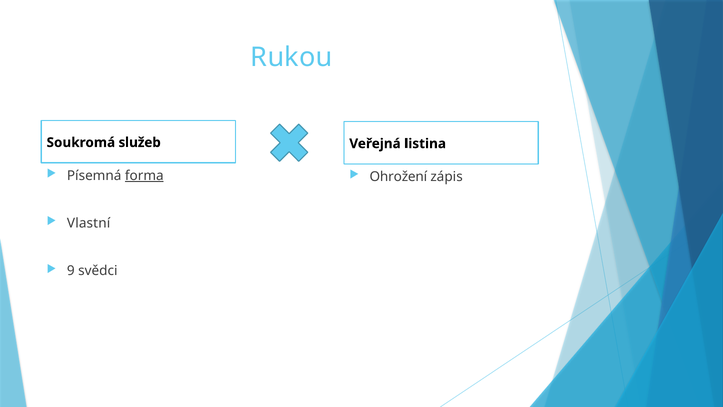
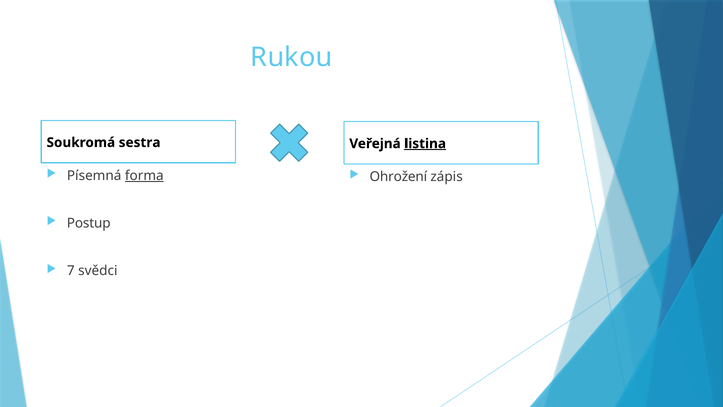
služeb: služeb -> sestra (140, 142)
listina underline: none -> present (425, 144)
Vlastní: Vlastní -> Postup (89, 223)
9: 9 -> 7 (71, 271)
